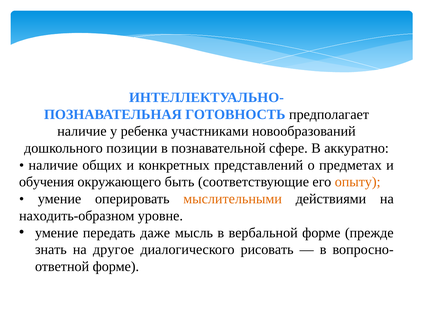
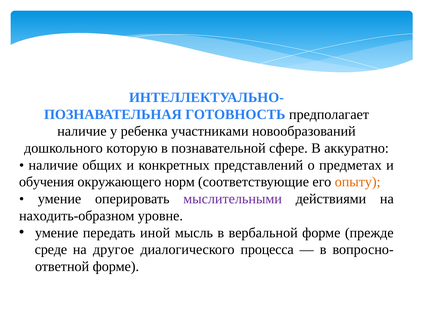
позиции: позиции -> которую (132, 148)
быть: быть -> норм (180, 182)
мыслительными colour: orange -> purple (233, 199)
даже: даже -> иной (155, 233)
знать: знать -> среде (51, 250)
рисовать: рисовать -> процесса (267, 250)
